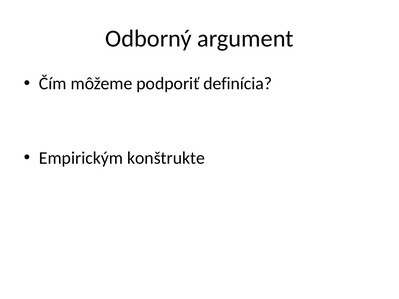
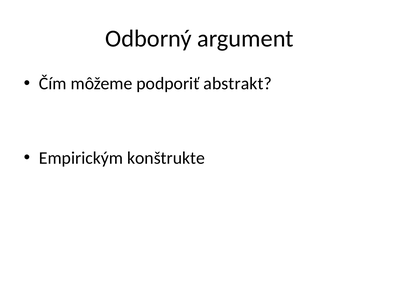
definícia: definícia -> abstrakt (238, 84)
